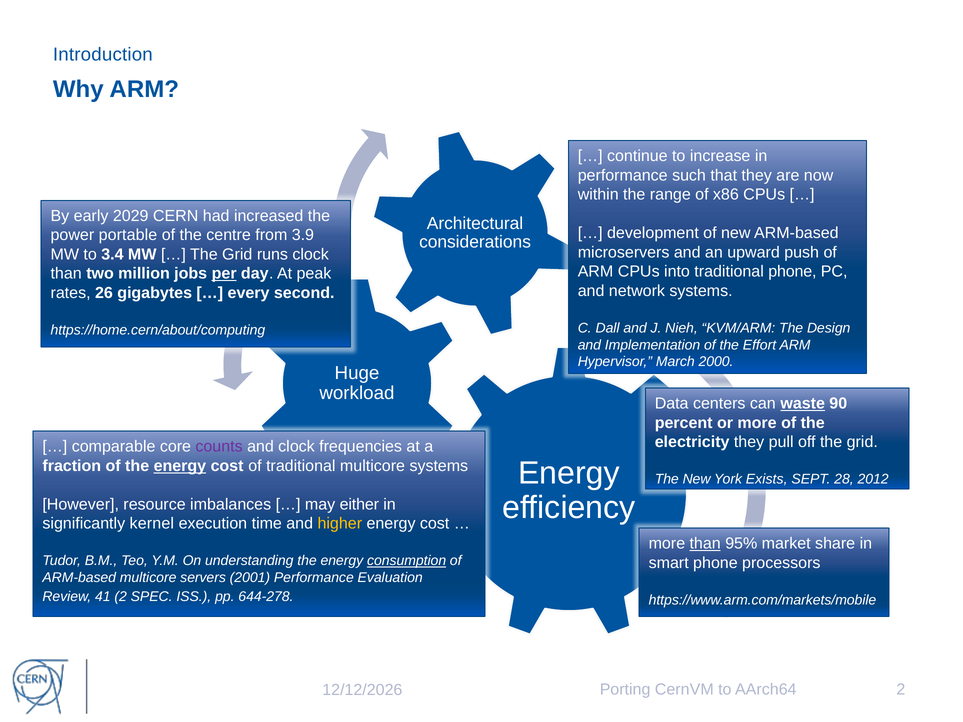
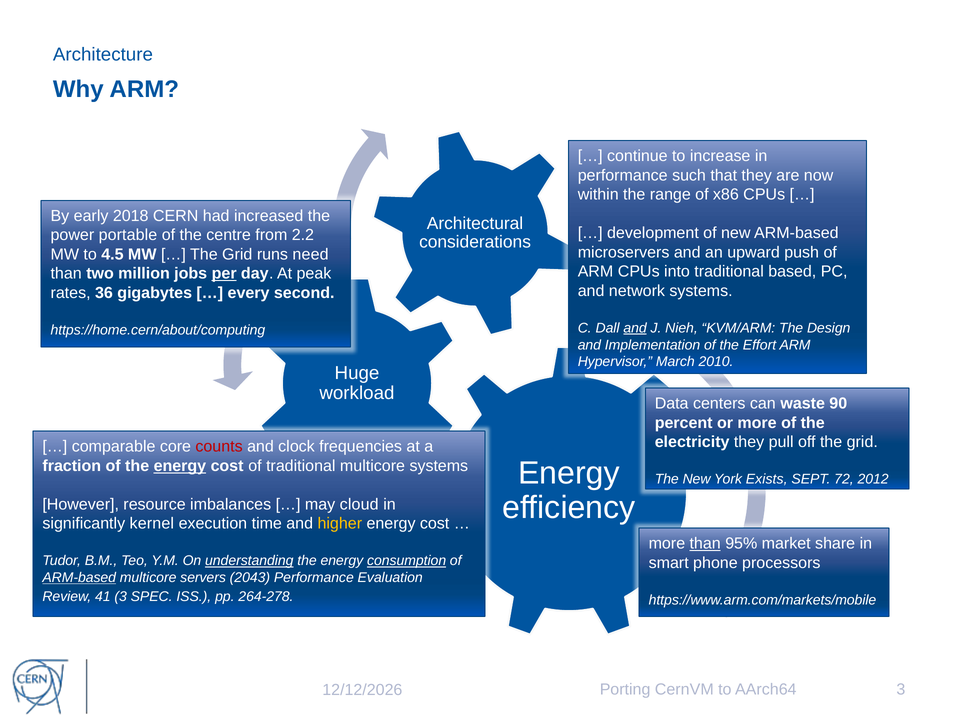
Introduction: Introduction -> Architecture (103, 55)
2029: 2029 -> 2018 (131, 216)
3.9: 3.9 -> 2.2 (303, 235)
3.4: 3.4 -> 4.5 (112, 254)
runs clock: clock -> need (311, 254)
traditional phone: phone -> based (792, 272)
26: 26 -> 36 (104, 293)
and underline: none -> present (635, 328)
2000: 2000 -> 2010 (716, 362)
waste underline: present -> none (803, 404)
counts colour: purple -> red (219, 447)
28: 28 -> 72 (844, 479)
either: either -> cloud (359, 505)
understanding underline: none -> present (249, 561)
ARM-based underline: none -> present (79, 578)
2001: 2001 -> 2043 (250, 578)
41 2: 2 -> 3 (121, 597)
644-278: 644-278 -> 264-278 (266, 597)
AArch64 2: 2 -> 3 (901, 690)
